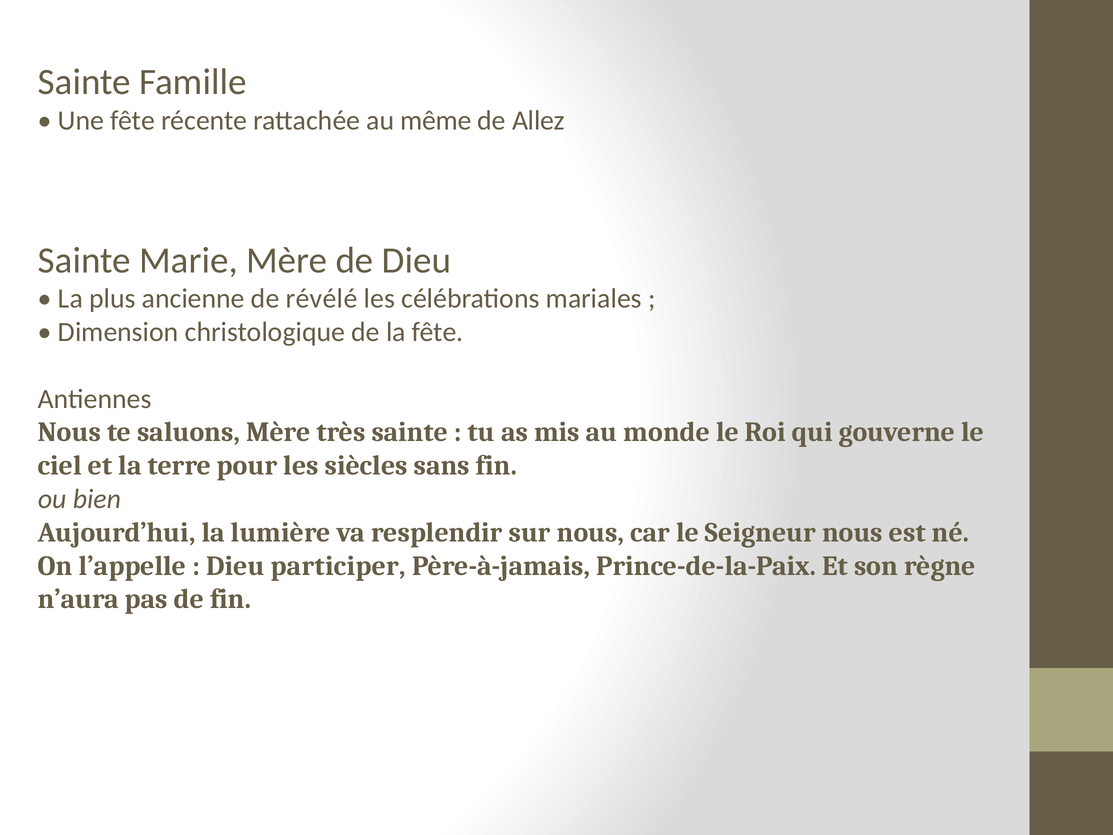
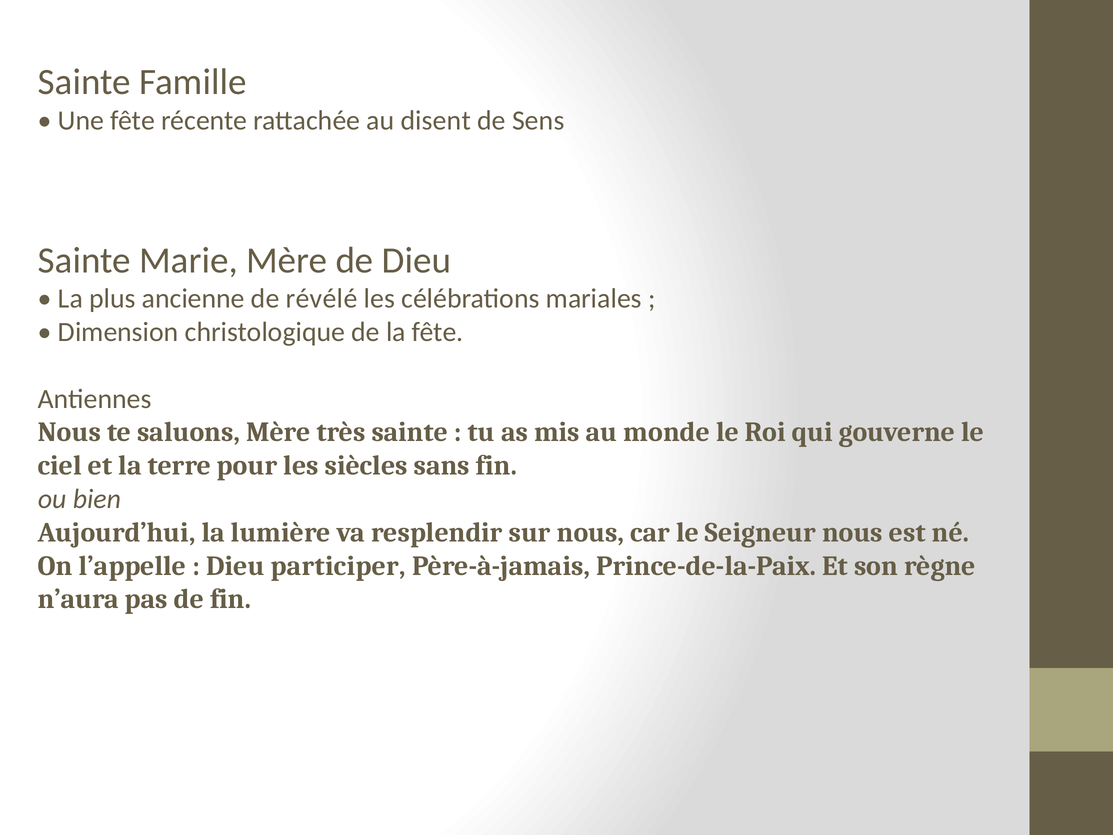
même: même -> disent (436, 120)
Allez: Allez -> Sens (538, 120)
